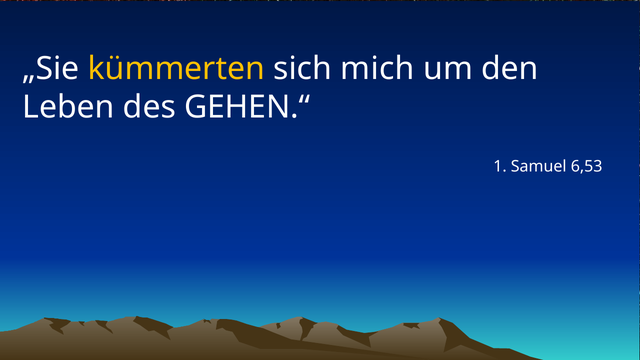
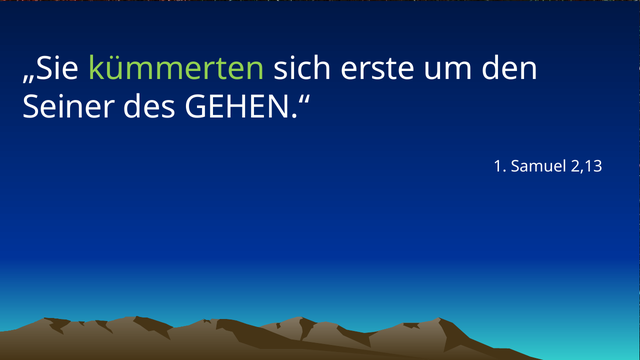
kümmerten colour: yellow -> light green (176, 69)
mich: mich -> erste (378, 69)
Leben: Leben -> Seiner (69, 107)
6,53: 6,53 -> 2,13 (587, 167)
